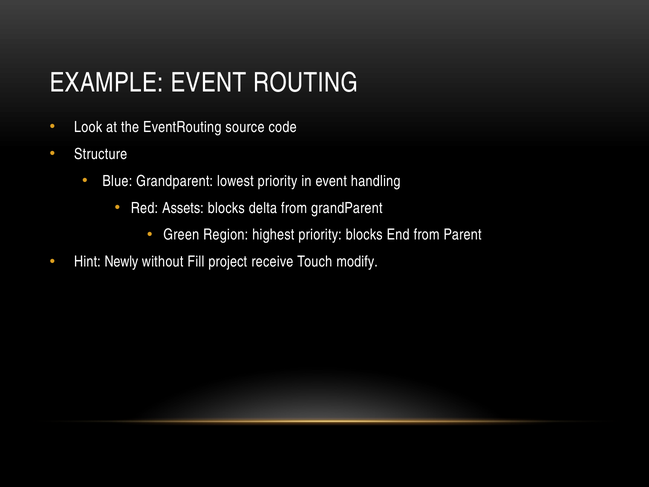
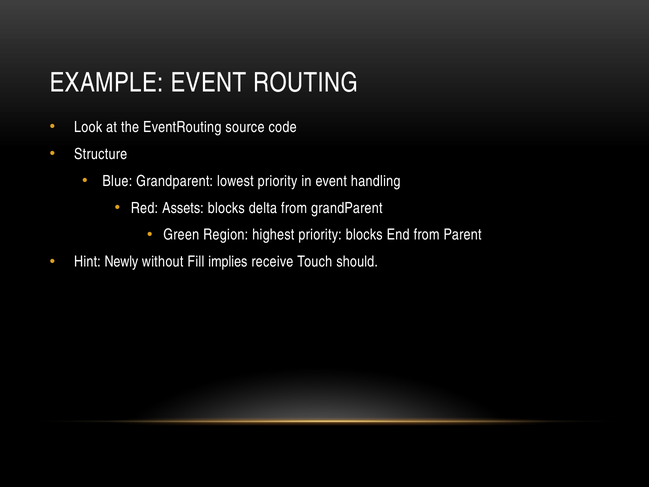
project: project -> implies (228, 262)
modify: modify -> should (357, 262)
